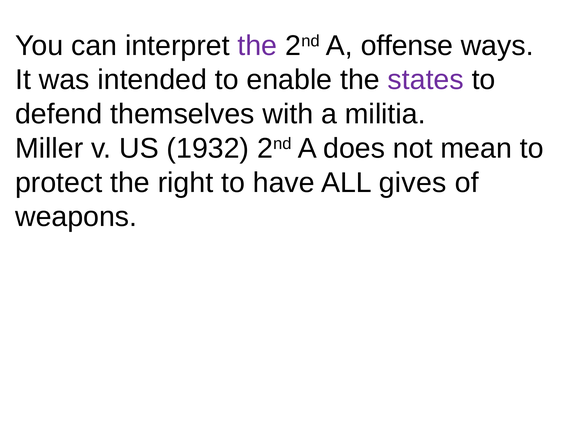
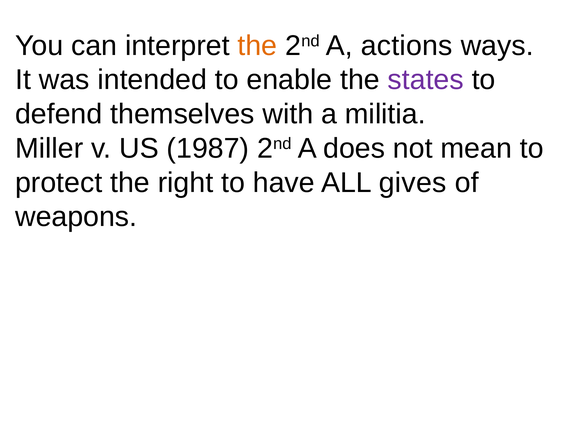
the colour: purple -> orange (257, 46)
offense: offense -> actions (407, 46)
1932: 1932 -> 1987 (208, 148)
